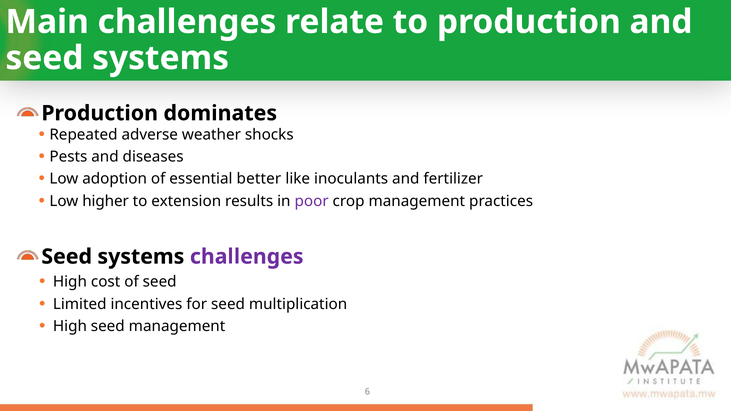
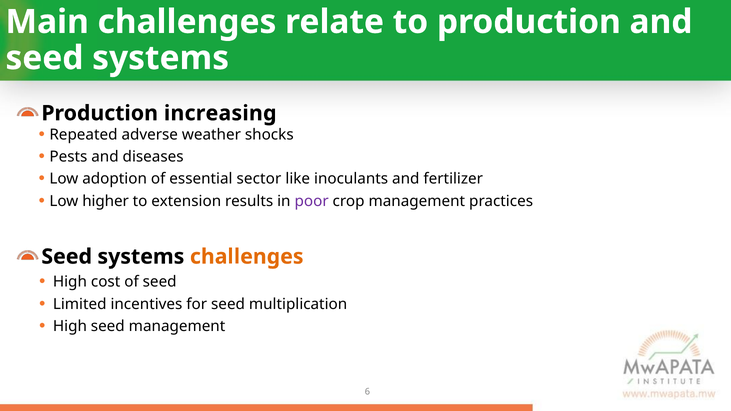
dominates: dominates -> increasing (220, 113)
better: better -> sector (259, 179)
challenges colour: purple -> orange (247, 257)
